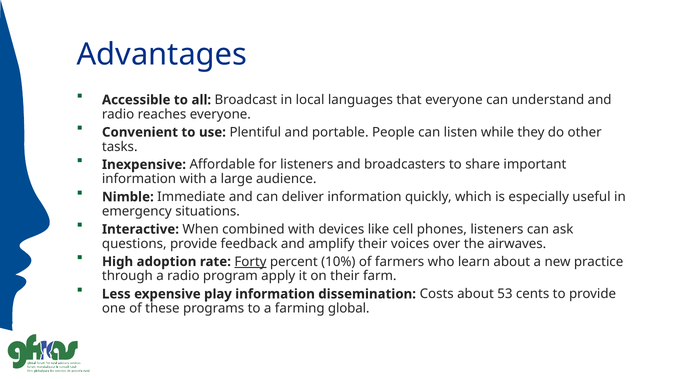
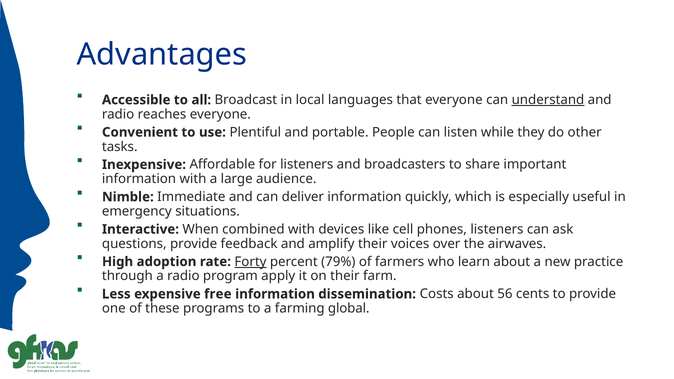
understand underline: none -> present (548, 100)
10%: 10% -> 79% (338, 262)
play: play -> free (218, 294)
53: 53 -> 56 (505, 294)
